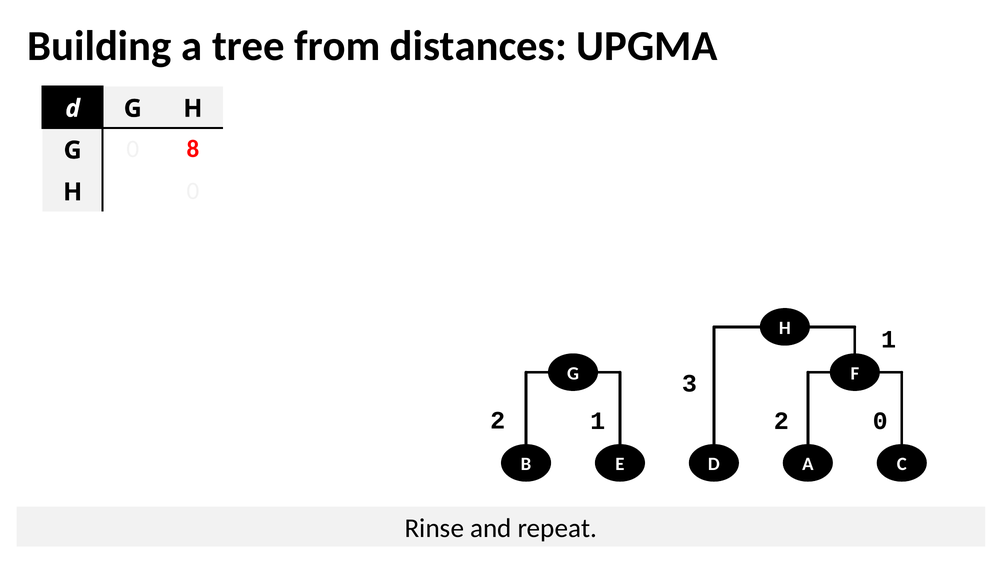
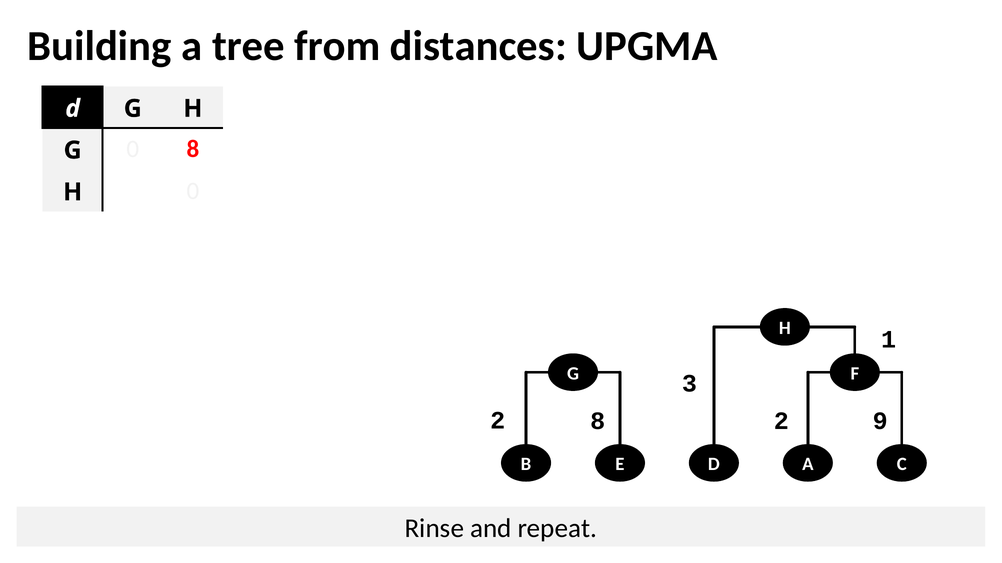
2 1: 1 -> 8 (598, 421)
2 0: 0 -> 9 (880, 421)
